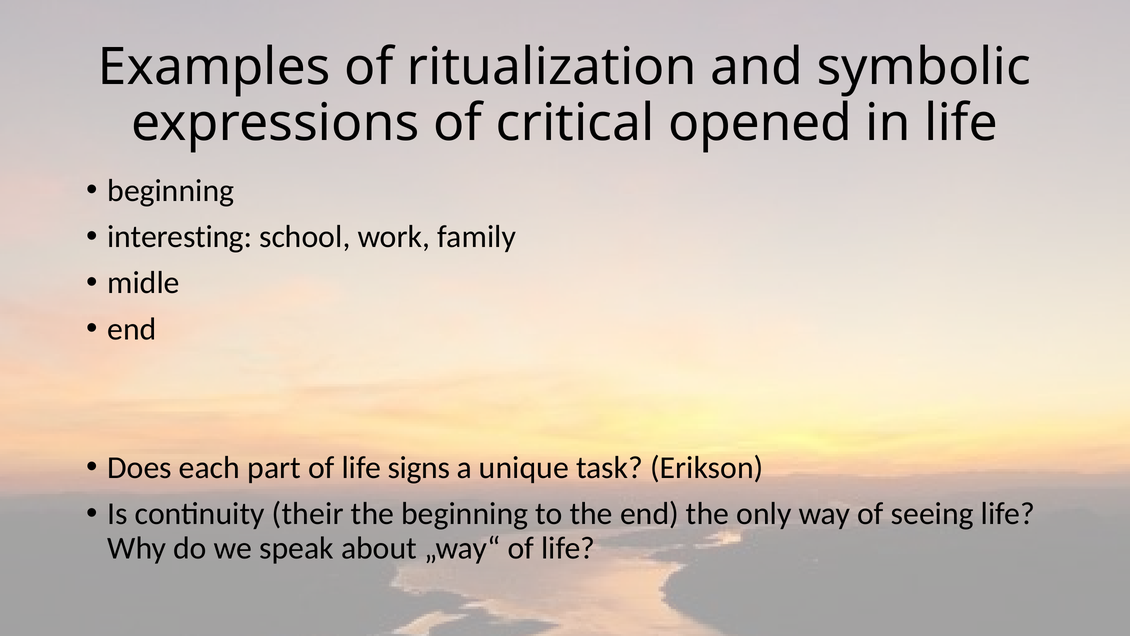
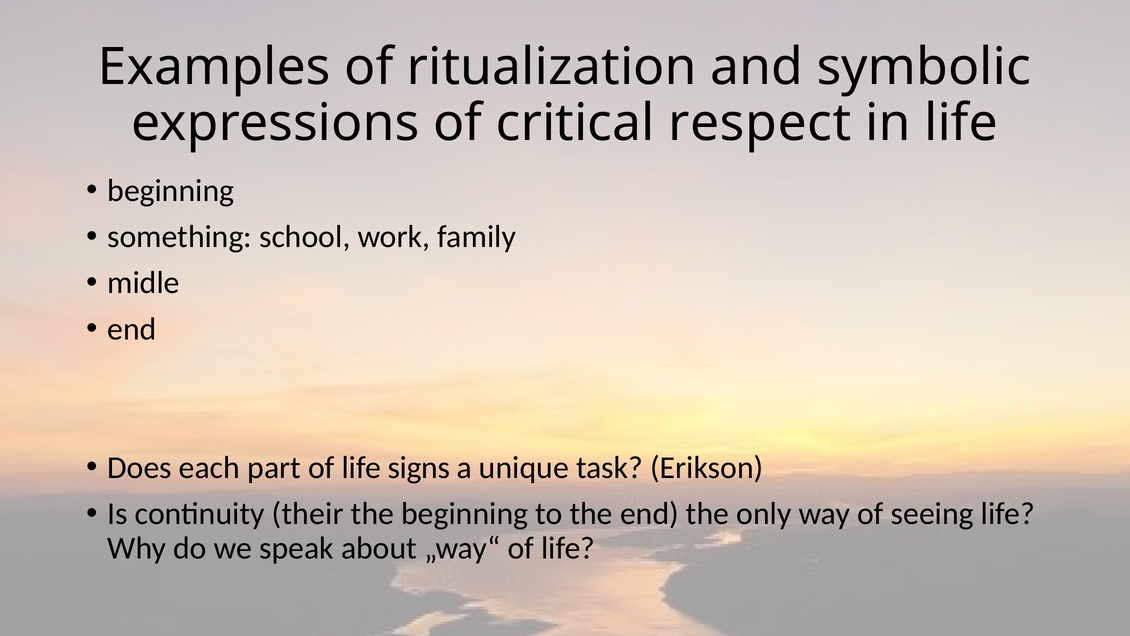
opened: opened -> respect (760, 123)
interesting: interesting -> something (180, 237)
